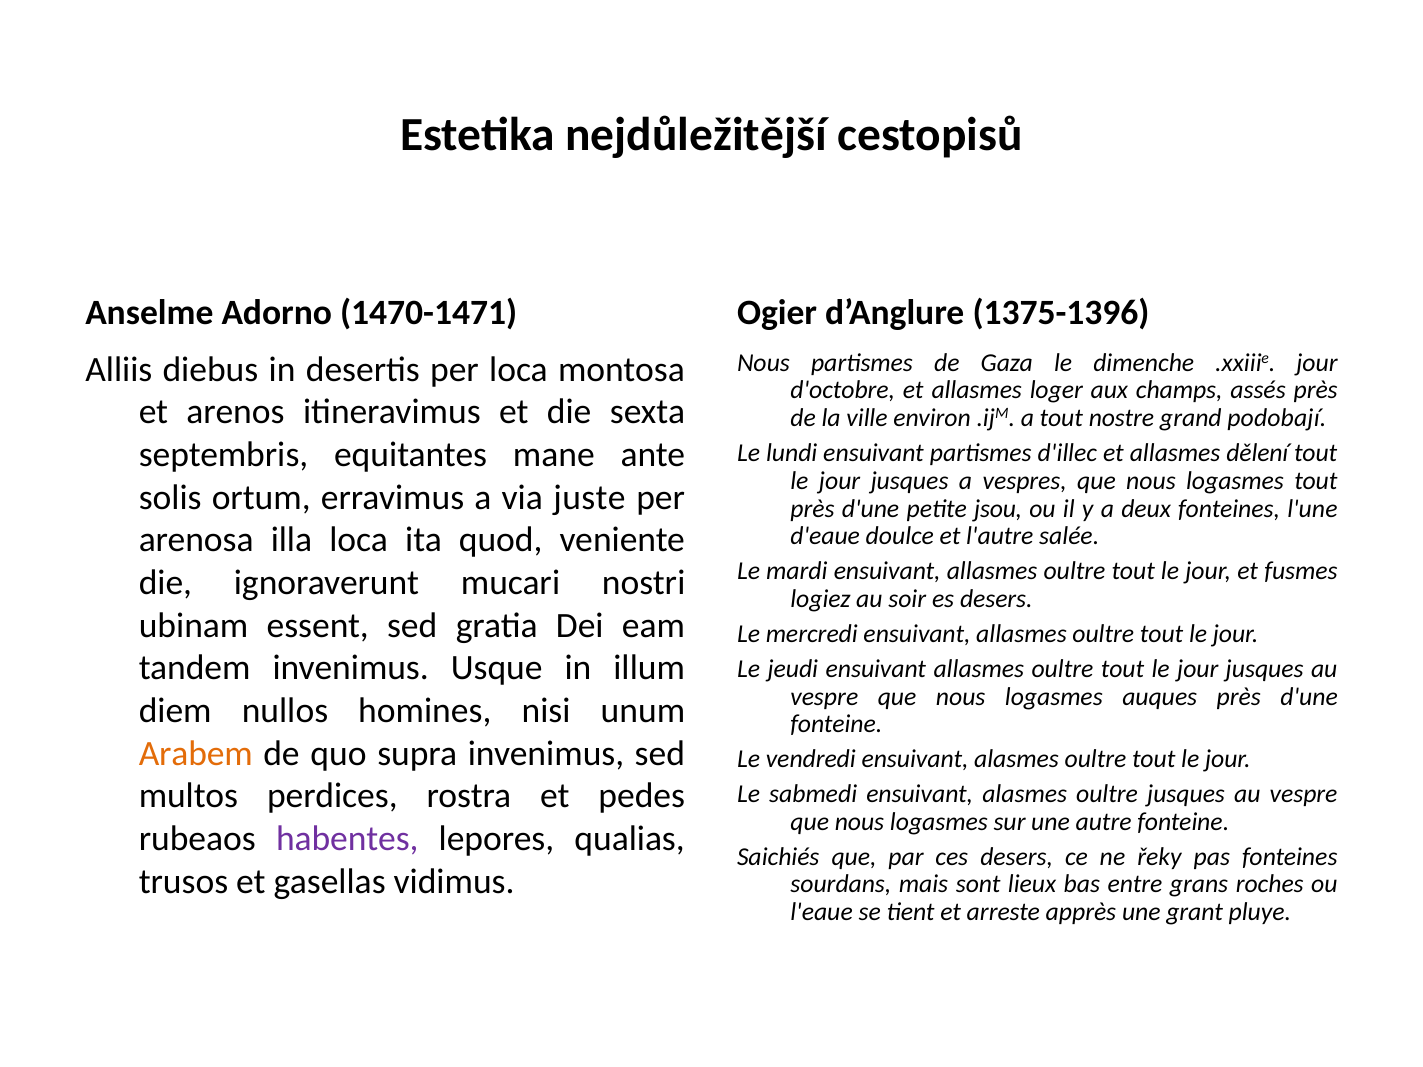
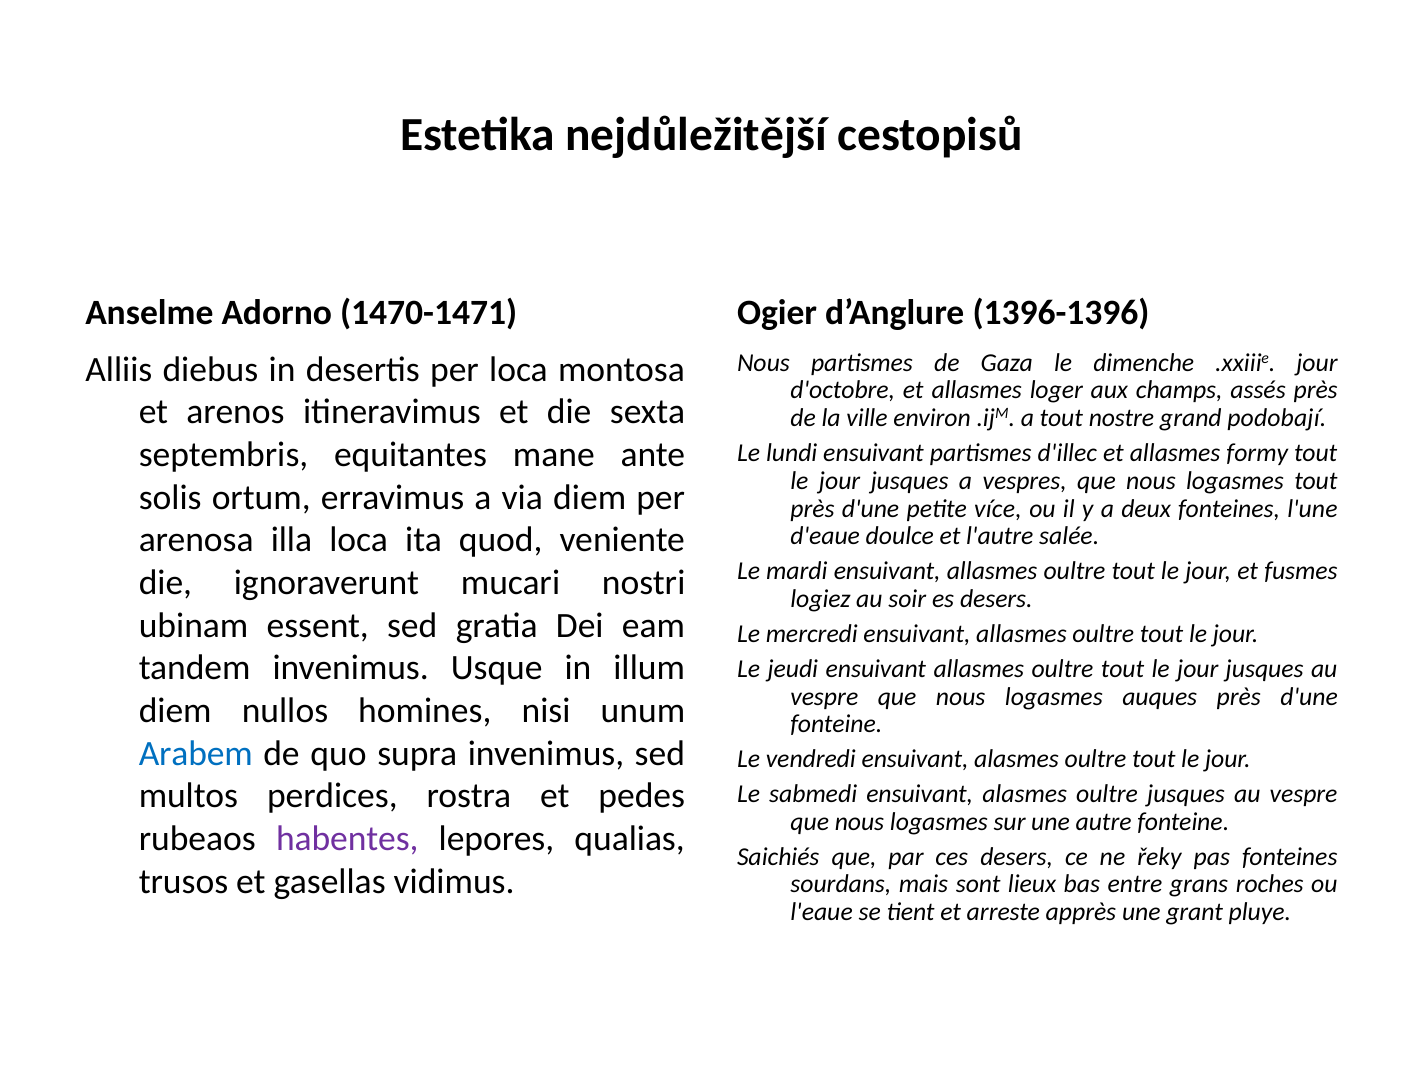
1375-1396: 1375-1396 -> 1396-1396 (1061, 312)
dělení: dělení -> formy (1257, 453)
via juste: juste -> diem (590, 497)
jsou: jsou -> více (998, 509)
Arabem colour: orange -> blue (196, 754)
